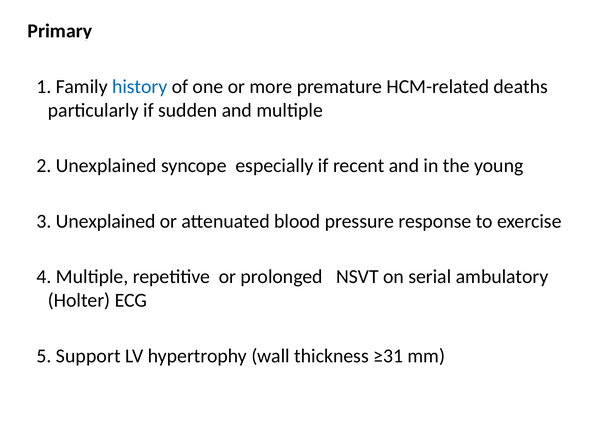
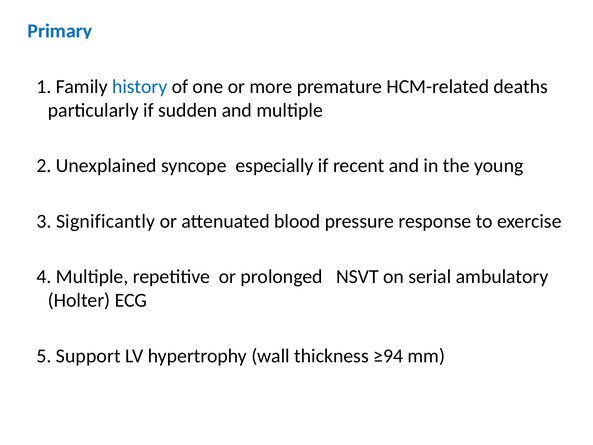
Primary colour: black -> blue (60, 31)
3 Unexplained: Unexplained -> Significantly (106, 221)
≥31: ≥31 -> ≥94 (388, 356)
